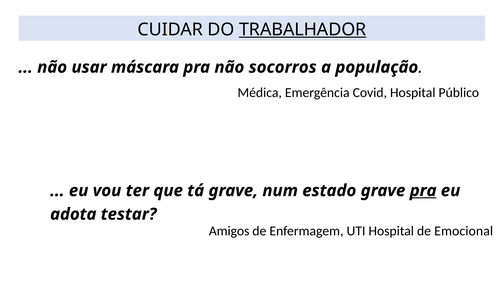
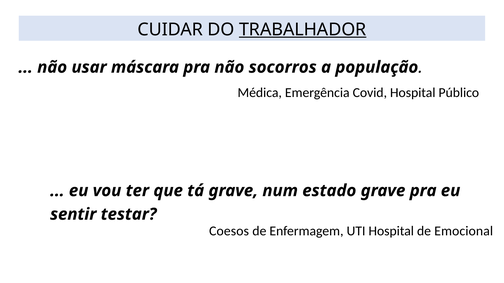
pra underline: present -> none (423, 191)
adota: adota -> sentir (73, 215)
Amigos: Amigos -> Coesos (229, 232)
